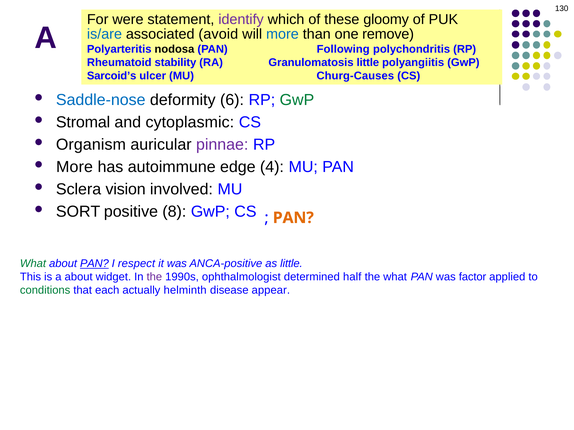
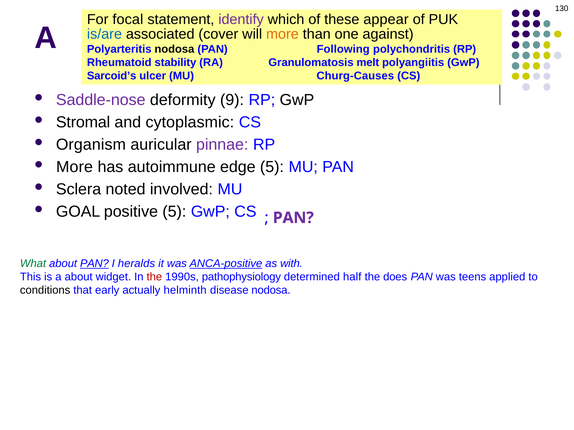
were: were -> focal (128, 19)
gloomy: gloomy -> appear (386, 19)
avoid: avoid -> cover (218, 34)
more colour: blue -> orange (282, 34)
remove: remove -> against (388, 34)
Granulomatosis little: little -> melt (368, 63)
Saddle-nose colour: blue -> purple (101, 100)
6: 6 -> 9 (232, 100)
GwP colour: green -> black (297, 100)
edge 4: 4 -> 5 (272, 167)
vision: vision -> noted (126, 189)
SORT: SORT -> GOAL (78, 212)
positive 8: 8 -> 5 (174, 212)
PAN colour: orange -> purple (293, 218)
respect: respect -> heralds (136, 264)
ANCA-positive underline: none -> present (226, 264)
as little: little -> with (291, 264)
the colour: purple -> red (154, 277)
ophthalmologist: ophthalmologist -> pathophysiology (241, 277)
the what: what -> does (395, 277)
factor: factor -> teens (473, 277)
conditions colour: green -> black (45, 291)
each: each -> early (107, 291)
disease appear: appear -> nodosa (271, 291)
